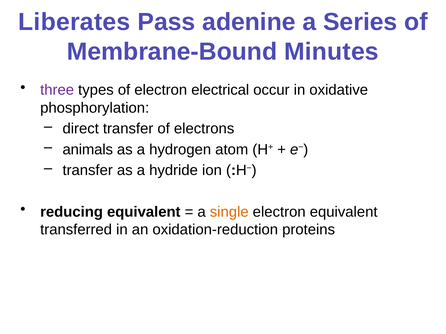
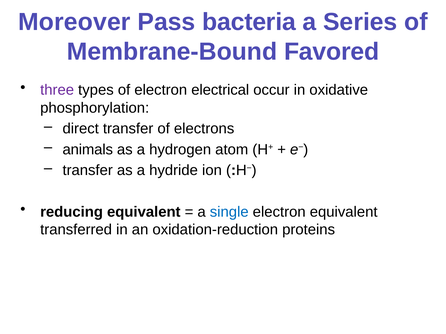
Liberates: Liberates -> Moreover (74, 22)
adenine: adenine -> bacteria (249, 22)
Minutes: Minutes -> Favored (332, 52)
single colour: orange -> blue (229, 212)
